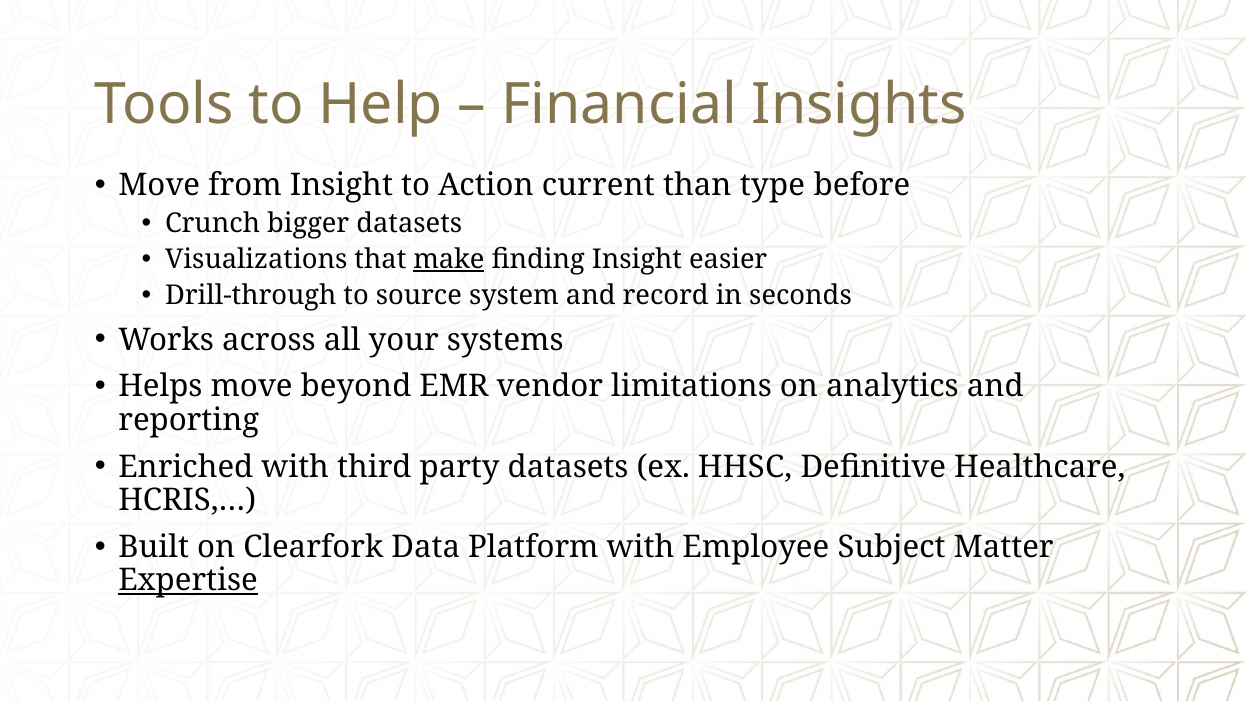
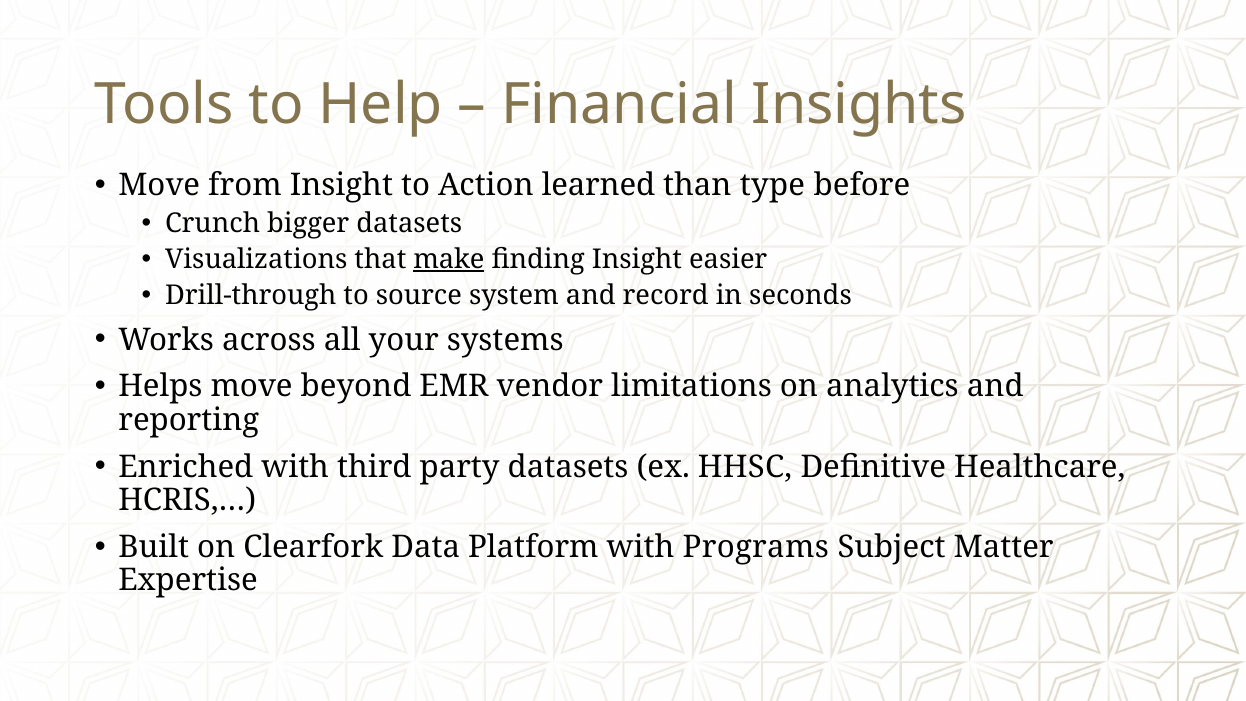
current: current -> learned (598, 185)
Employee: Employee -> Programs (756, 547)
Expertise underline: present -> none (188, 581)
